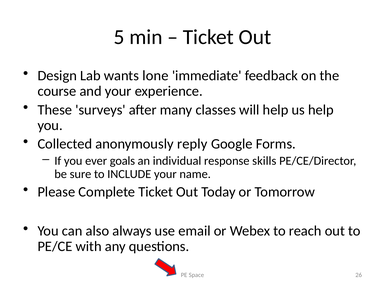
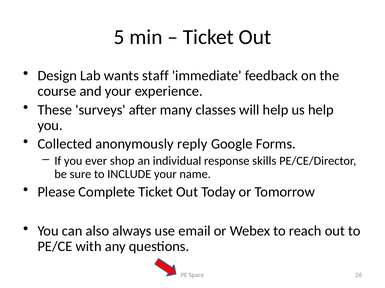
lone: lone -> staff (155, 76)
goals: goals -> shop (122, 161)
